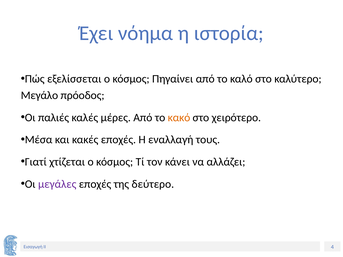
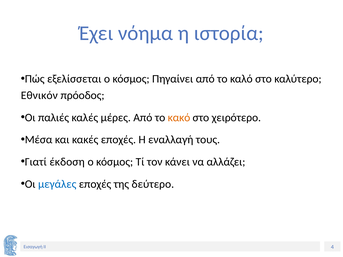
Μεγάλο: Μεγάλο -> Εθνικόν (39, 95)
χτίζεται: χτίζεται -> έκδοση (67, 162)
μεγάλες colour: purple -> blue (57, 184)
